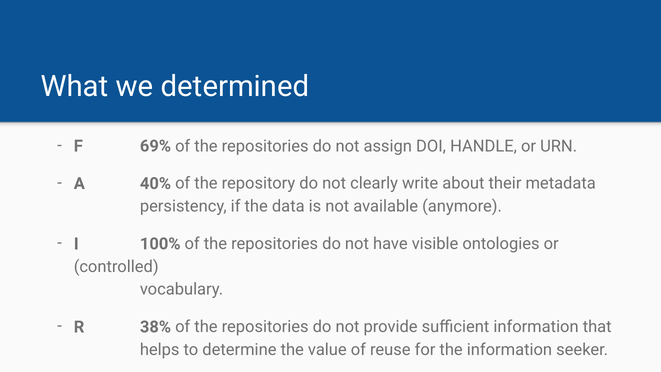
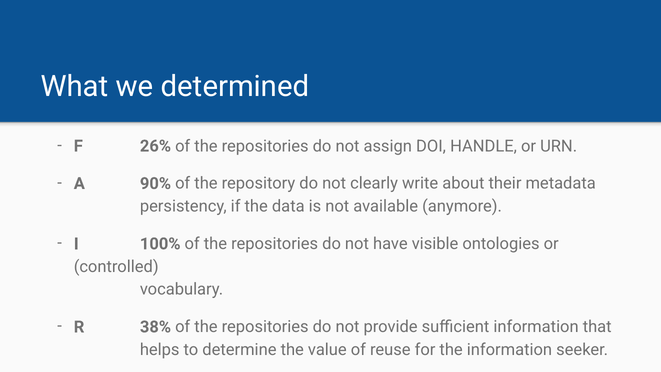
69%: 69% -> 26% (155, 146)
40%: 40% -> 90% (155, 183)
